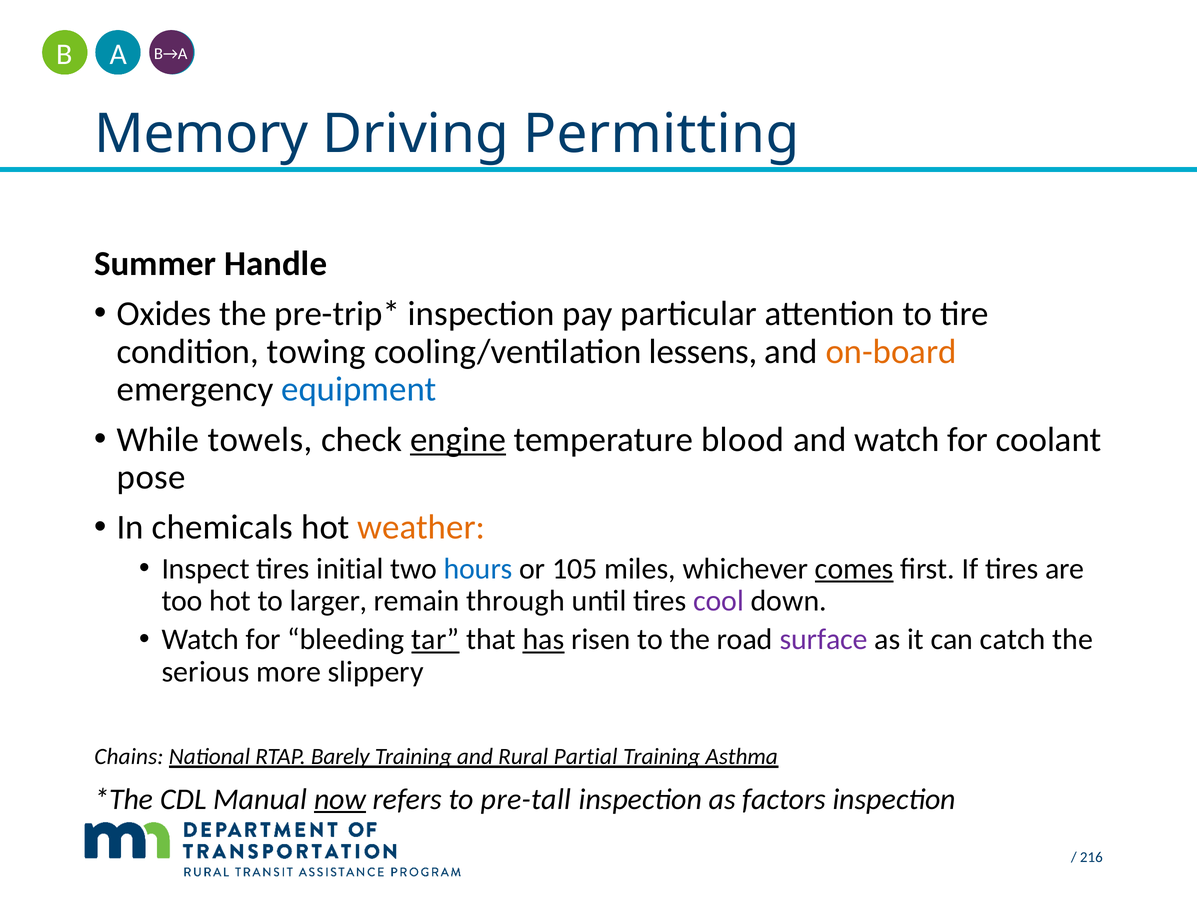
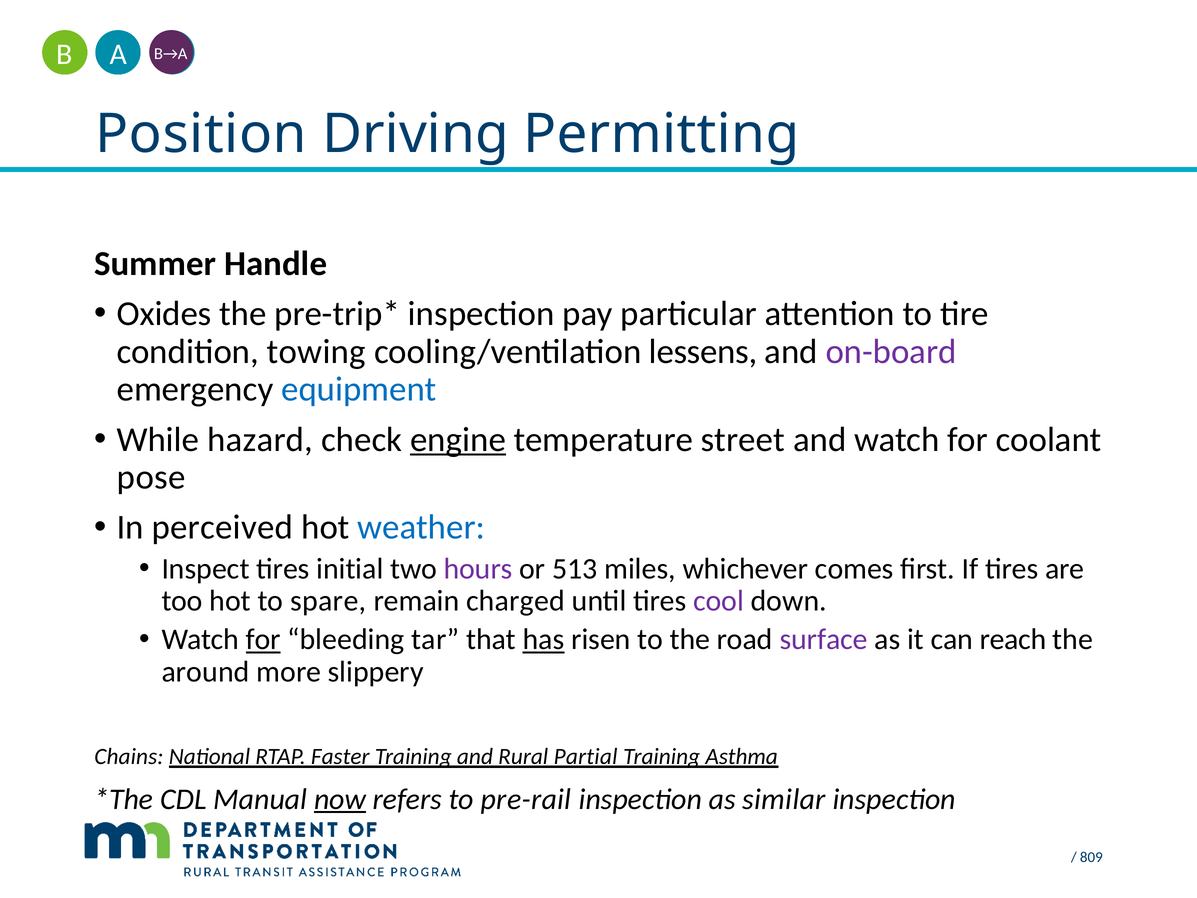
Memory: Memory -> Position (201, 134)
on-board colour: orange -> purple (891, 351)
towels: towels -> hazard (260, 439)
blood: blood -> street (743, 439)
chemicals: chemicals -> perceived (222, 527)
weather colour: orange -> blue (421, 527)
hours colour: blue -> purple (478, 569)
105: 105 -> 513 (575, 569)
comes underline: present -> none (854, 569)
larger: larger -> spare (328, 601)
through: through -> charged (515, 601)
for underline: none -> present (263, 639)
tar underline: present -> none (435, 639)
catch: catch -> reach (1013, 639)
serious: serious -> around (206, 672)
Barely: Barely -> Faster (340, 756)
pre-tall: pre-tall -> pre-rail (526, 799)
factors: factors -> similar (784, 799)
216: 216 -> 809 (1091, 857)
